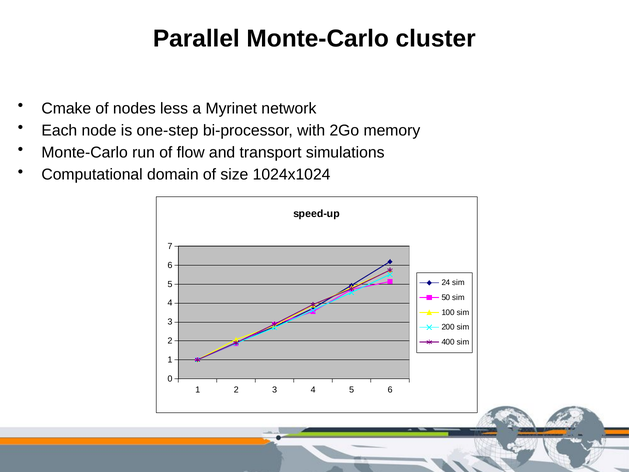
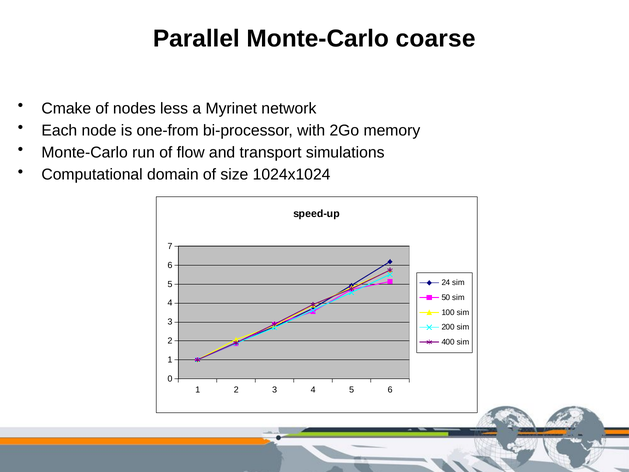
cluster: cluster -> coarse (436, 38)
one-step: one-step -> one-from (168, 130)
